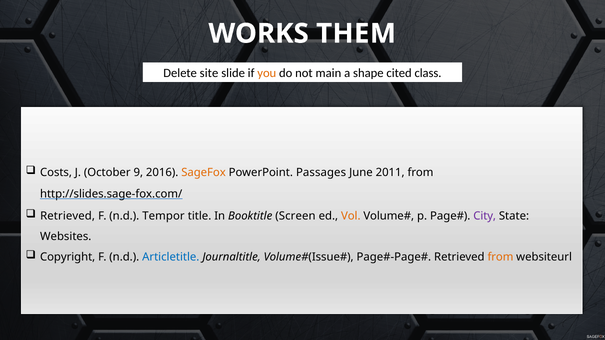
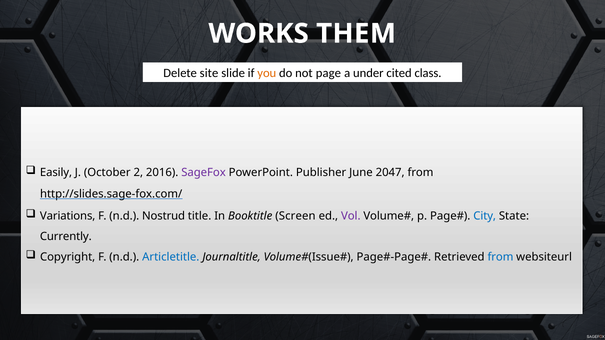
main: main -> page (328, 73)
shape: shape -> under (368, 73)
Costs: Costs -> Easily (56, 173)
9: 9 -> 2 (138, 173)
SageFox colour: orange -> purple (204, 173)
Passages: Passages -> Publisher (321, 173)
2011: 2011 -> 2047 (390, 173)
Retrieved: Retrieved -> Variations (68, 216)
Tempor: Tempor -> Nostrud (164, 216)
Vol colour: orange -> purple (351, 216)
City colour: purple -> blue (485, 216)
Websites: Websites -> Currently (66, 237)
from colour: orange -> blue (500, 257)
